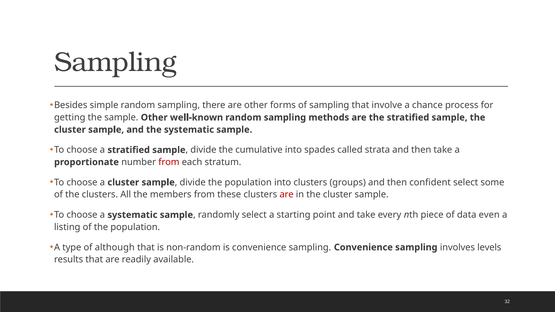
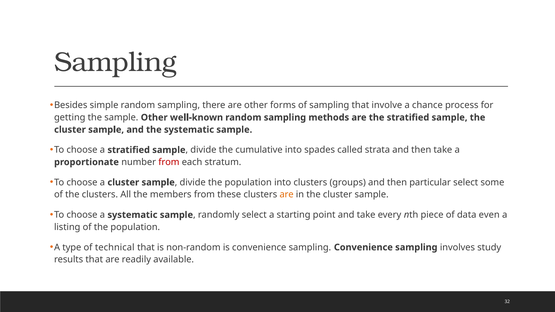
confident: confident -> particular (430, 182)
are colour: red -> orange (287, 195)
although: although -> technical (115, 247)
levels: levels -> study (489, 247)
